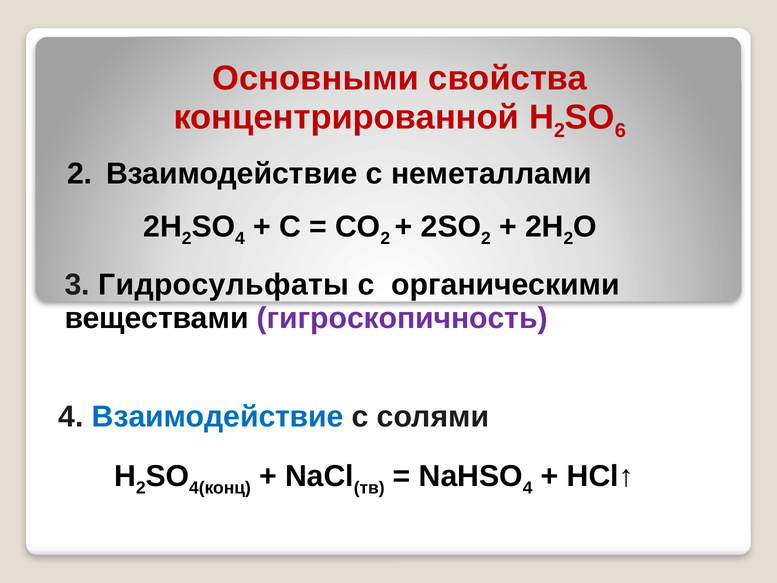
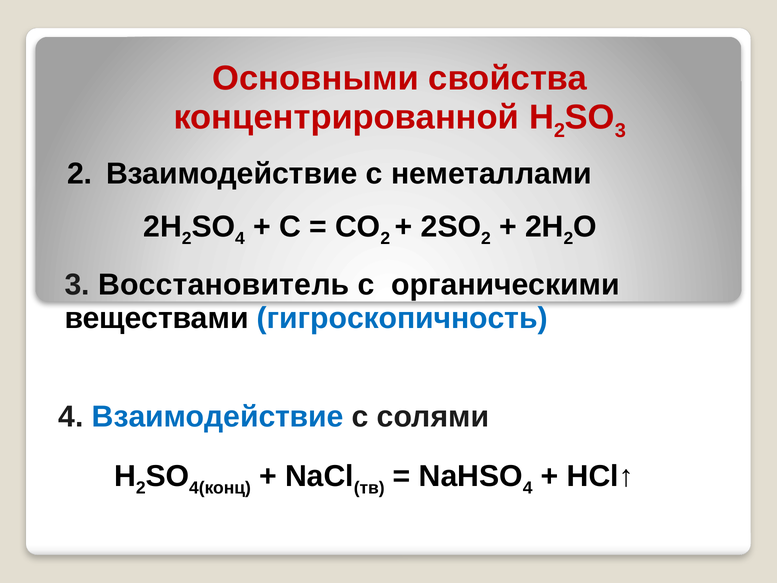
6: 6 -> 3 (620, 131)
Гидросульфаты: Гидросульфаты -> Восстановитель (224, 284)
гигроскопичность colour: purple -> blue (402, 318)
